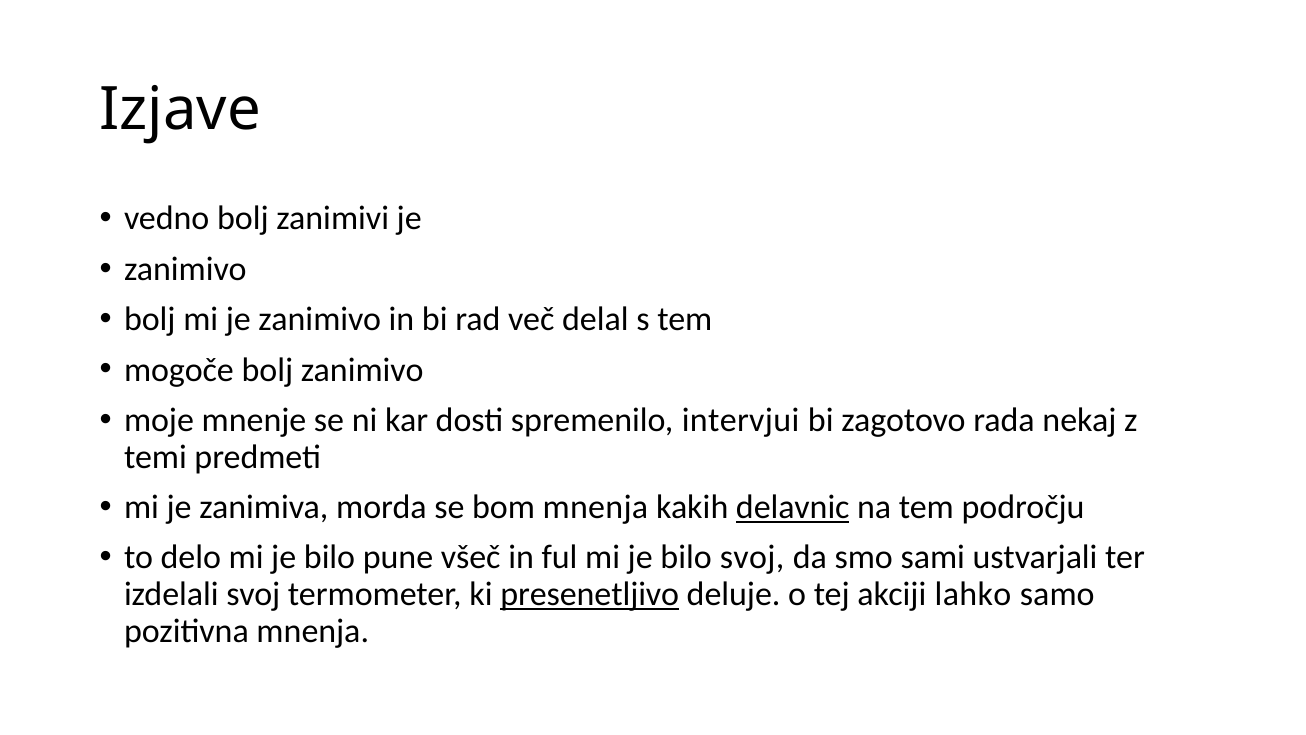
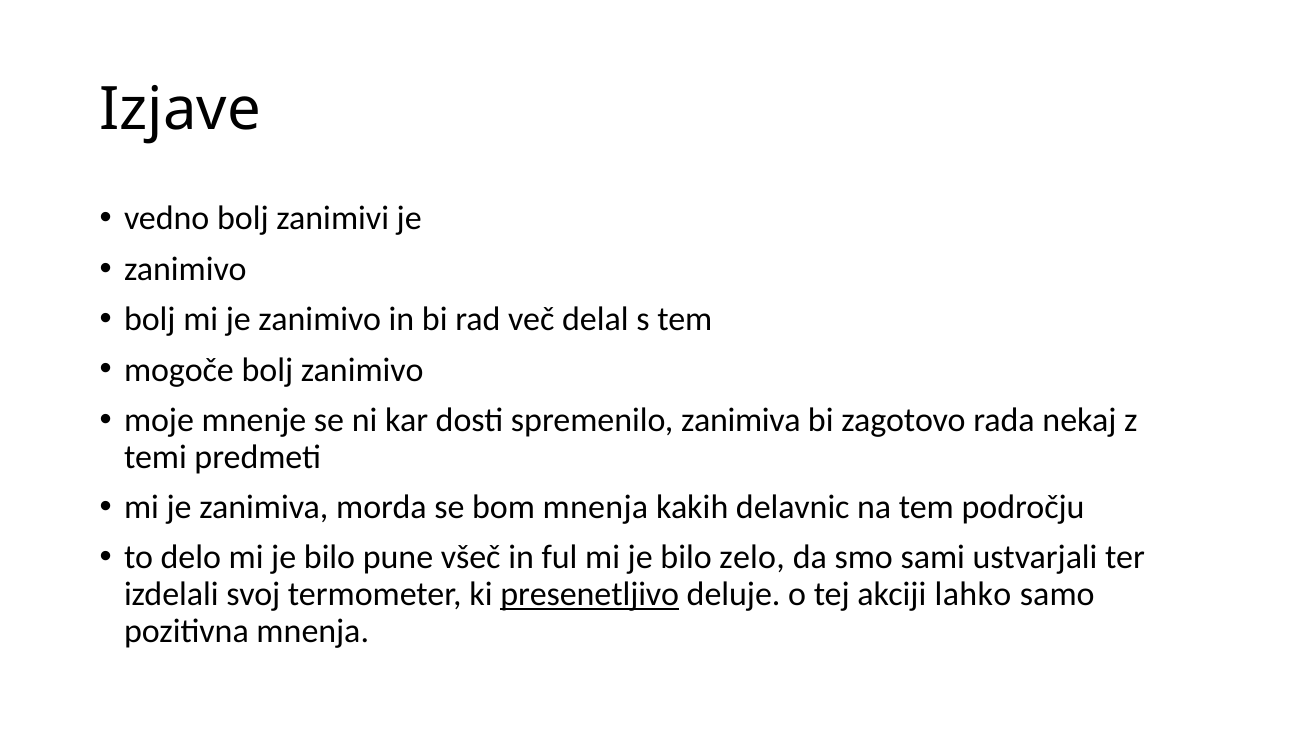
spremenilo intervjui: intervjui -> zanimiva (741, 420)
delavnic underline: present -> none (793, 507)
bilo svoj: svoj -> zelo (752, 557)
